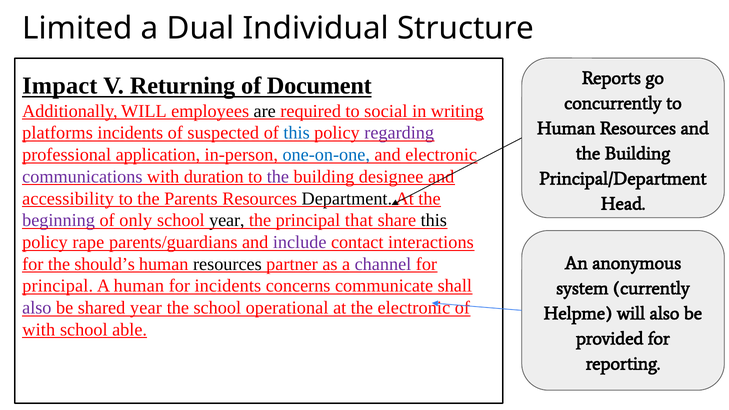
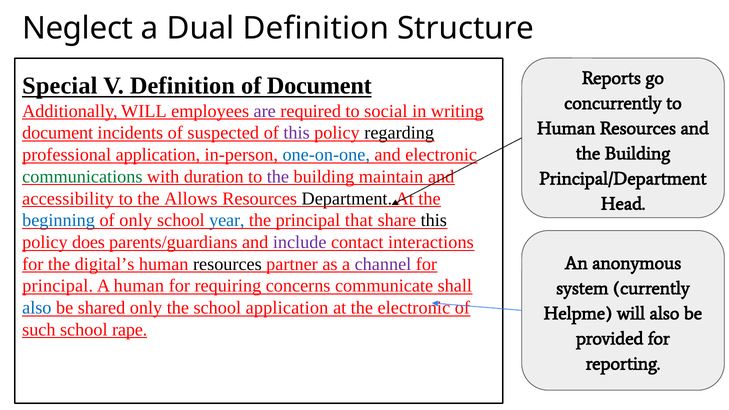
Limited: Limited -> Neglect (78, 28)
Dual Individual: Individual -> Definition (316, 28)
Impact: Impact -> Special (60, 86)
V Returning: Returning -> Definition (182, 86)
are colour: black -> purple (265, 111)
platforms: platforms -> document (58, 133)
this colour: blue -> purple (297, 133)
regarding colour: purple -> black (399, 133)
communications colour: purple -> green (82, 177)
designee: designee -> maintain (391, 177)
Parents: Parents -> Allows (191, 199)
beginning colour: purple -> blue (59, 220)
year colour: black -> blue (227, 220)
rape: rape -> does (89, 242)
should’s: should’s -> digital’s (105, 264)
for incidents: incidents -> requiring (228, 286)
also colour: purple -> blue (37, 308)
shared year: year -> only (146, 308)
school operational: operational -> application (287, 308)
with: with -> such (39, 330)
able: able -> rape (130, 330)
